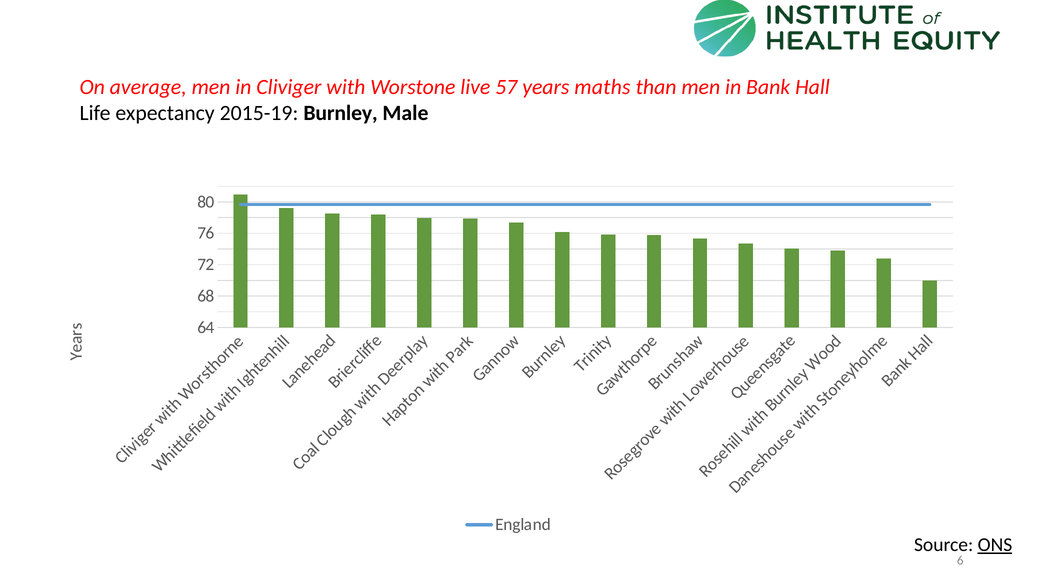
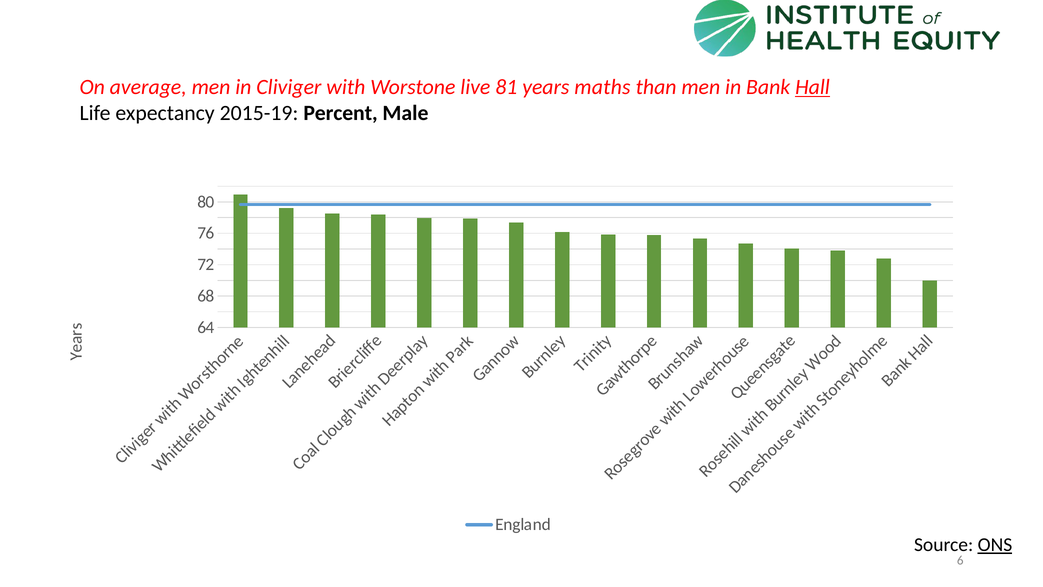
57: 57 -> 81 (506, 87)
Hall underline: none -> present (813, 87)
Burnley: Burnley -> Percent (341, 113)
